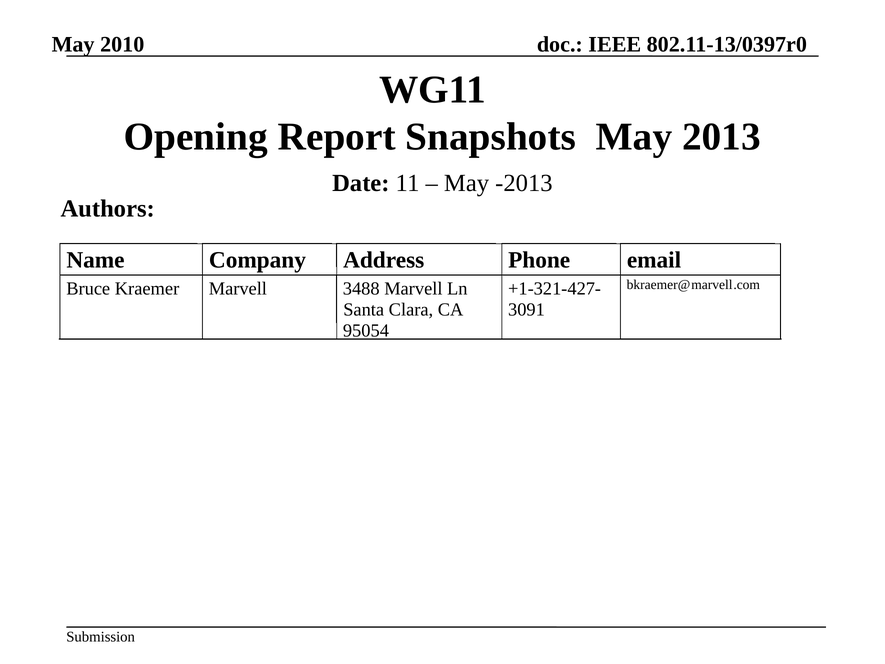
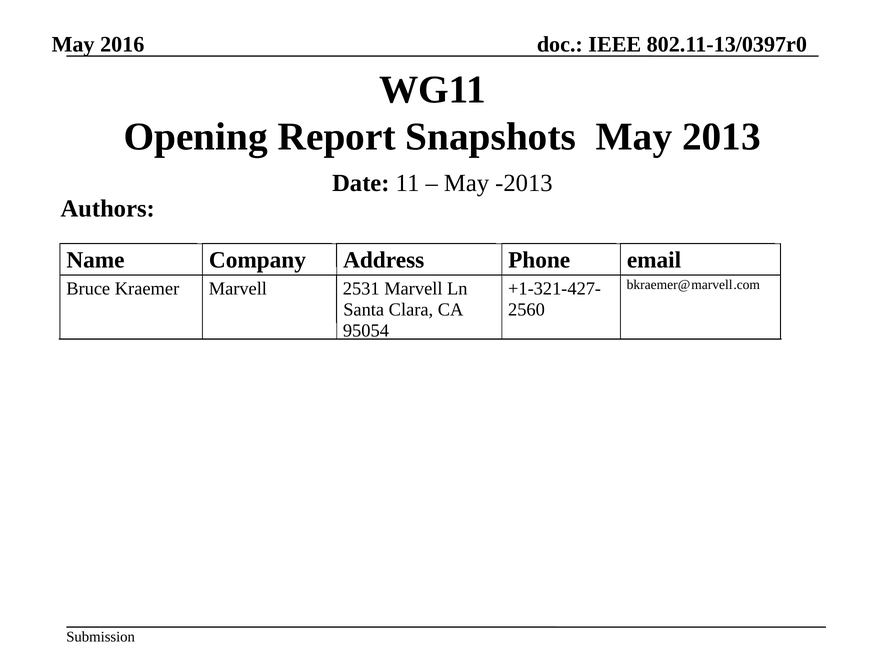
2010: 2010 -> 2016 (122, 44)
3488: 3488 -> 2531 (361, 288)
3091: 3091 -> 2560 (526, 310)
